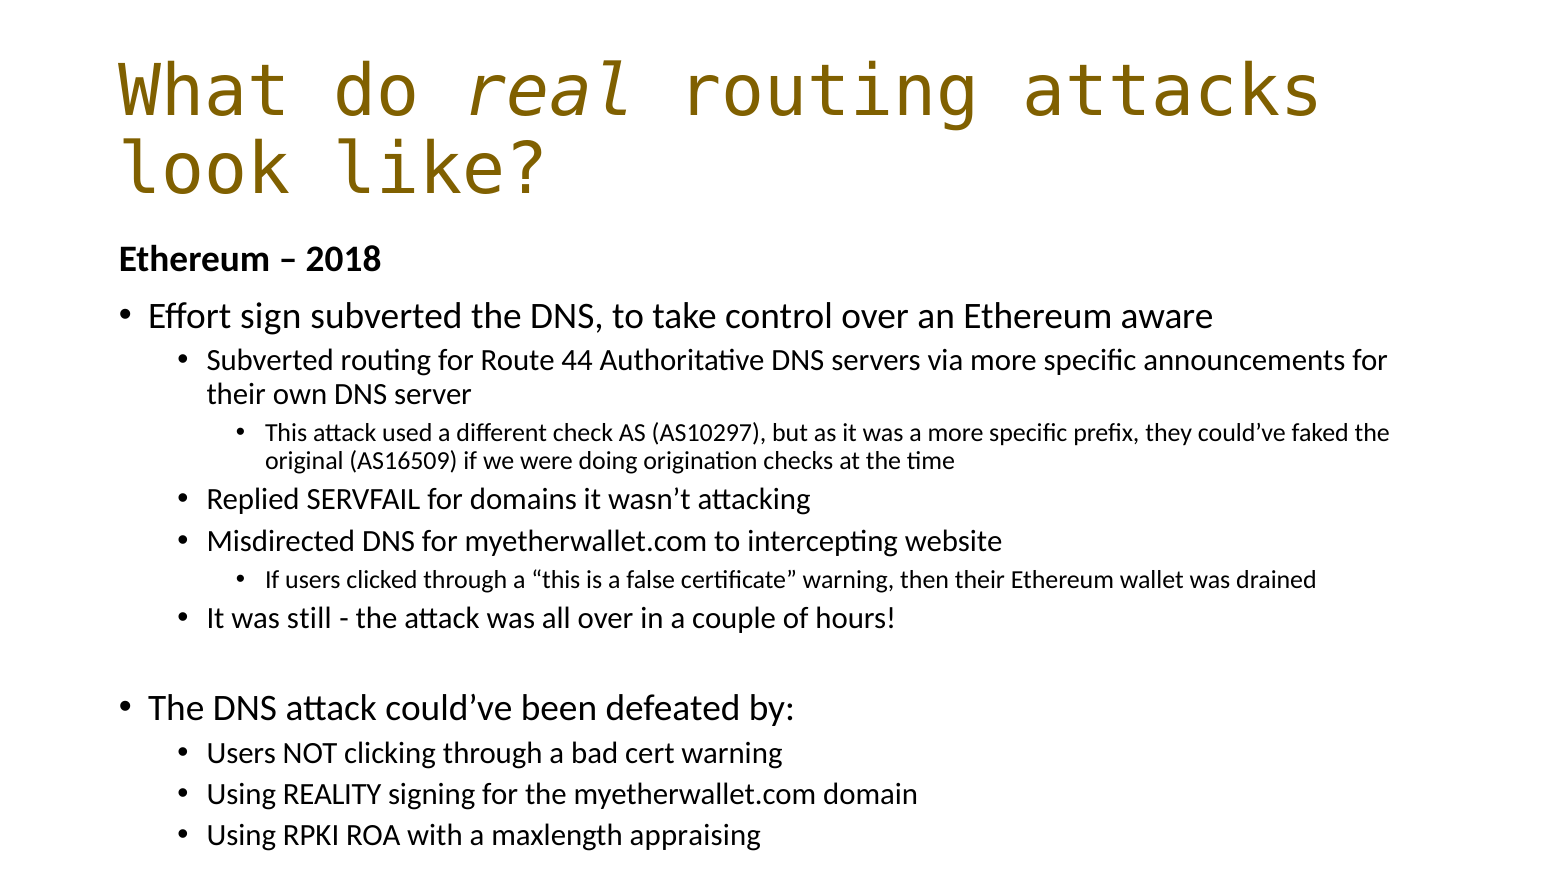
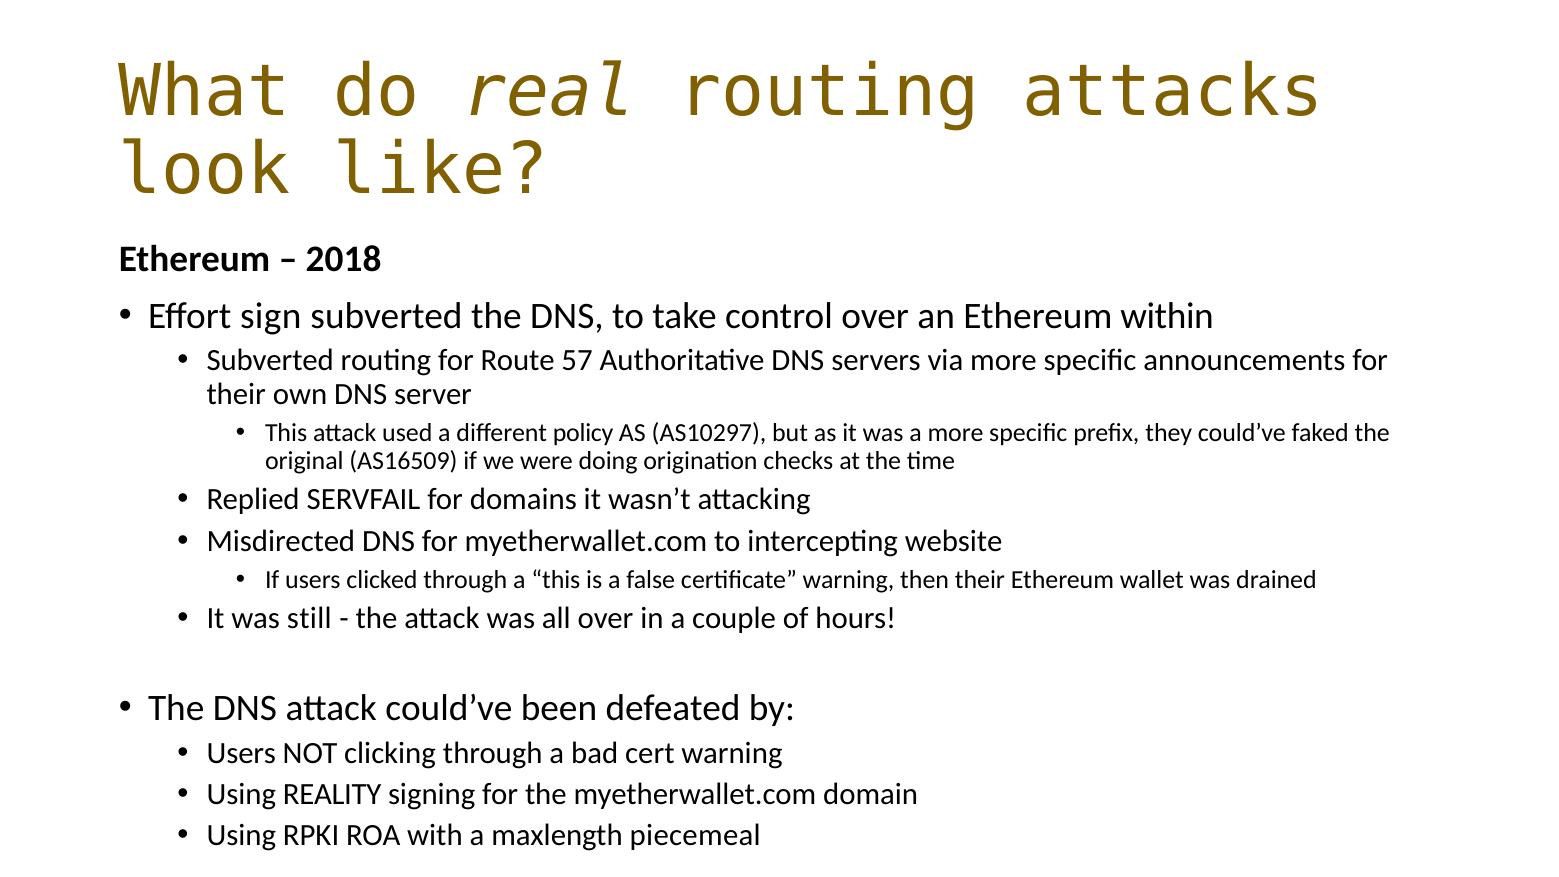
aware: aware -> within (1167, 316)
44: 44 -> 57 (577, 361)
check: check -> policy (583, 433)
appraising: appraising -> piecemeal (695, 836)
